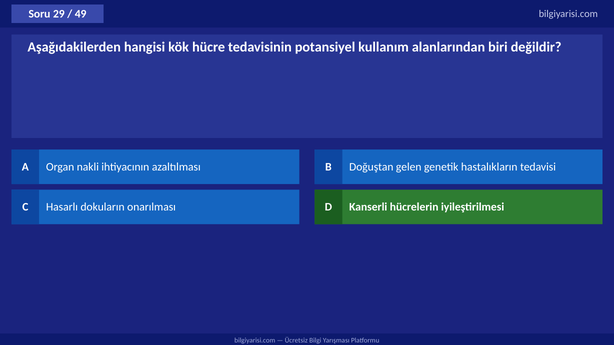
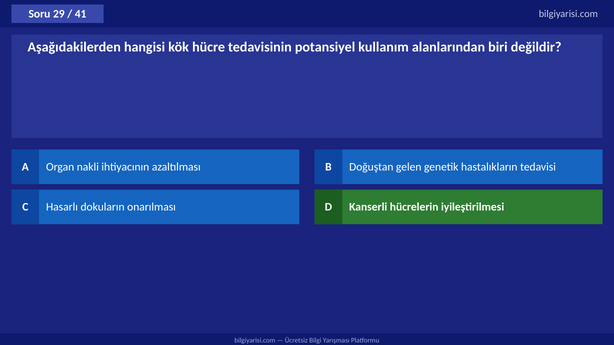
49: 49 -> 41 (81, 14)
